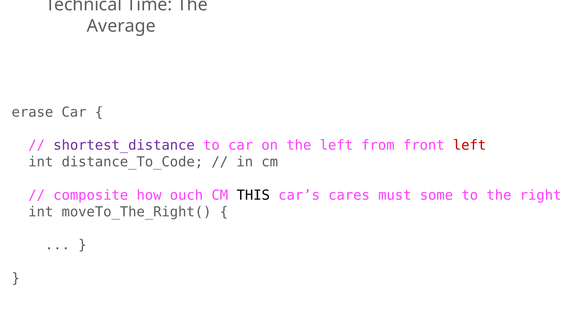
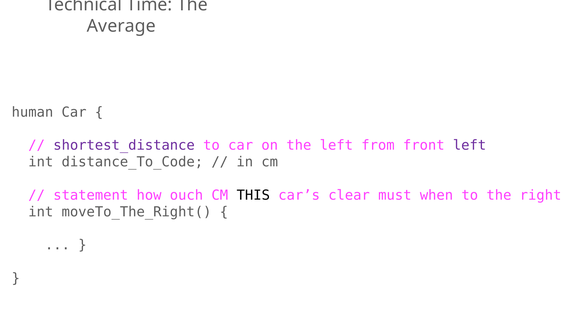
erase: erase -> human (32, 112)
left colour: red -> purple (470, 145)
composite: composite -> statement (91, 195)
cares: cares -> clear (349, 195)
some: some -> when (436, 195)
